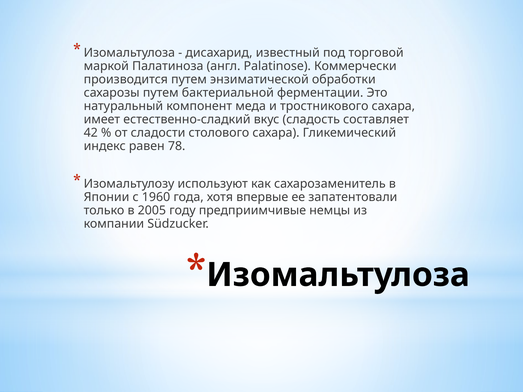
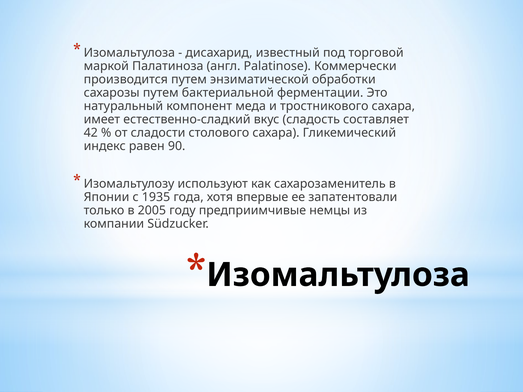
78: 78 -> 90 (177, 146)
1960: 1960 -> 1935 (156, 197)
